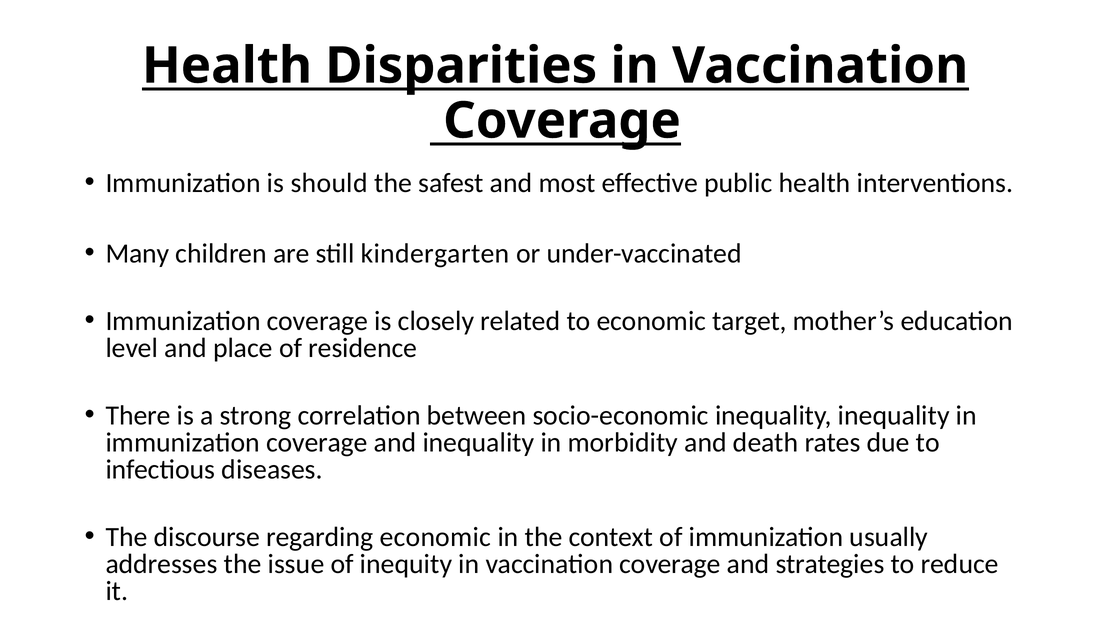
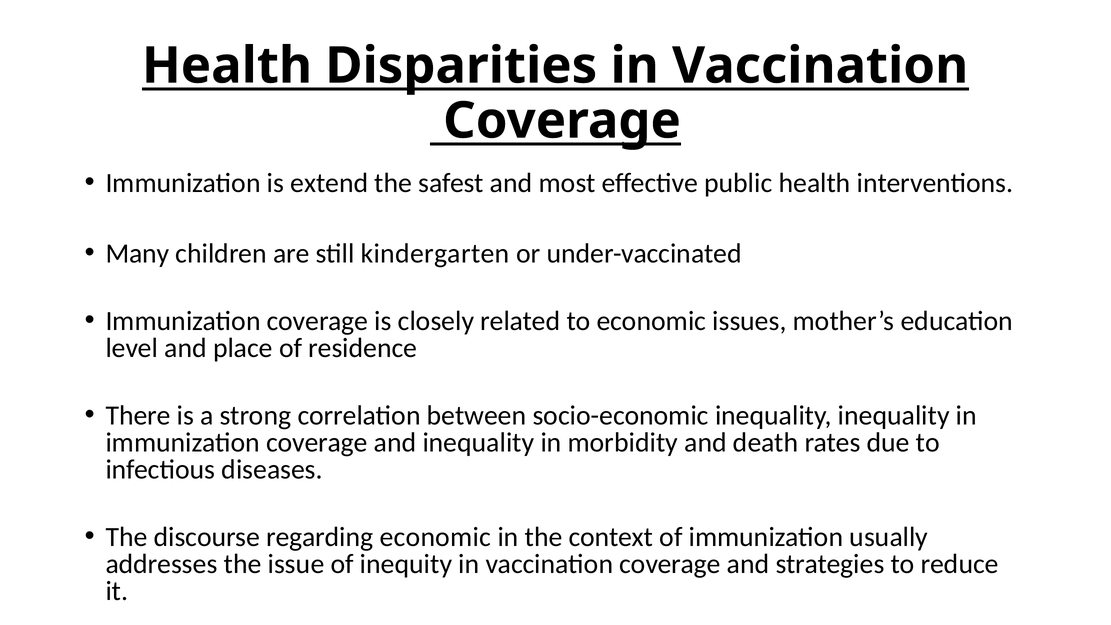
should: should -> extend (329, 183)
target: target -> issues (749, 321)
